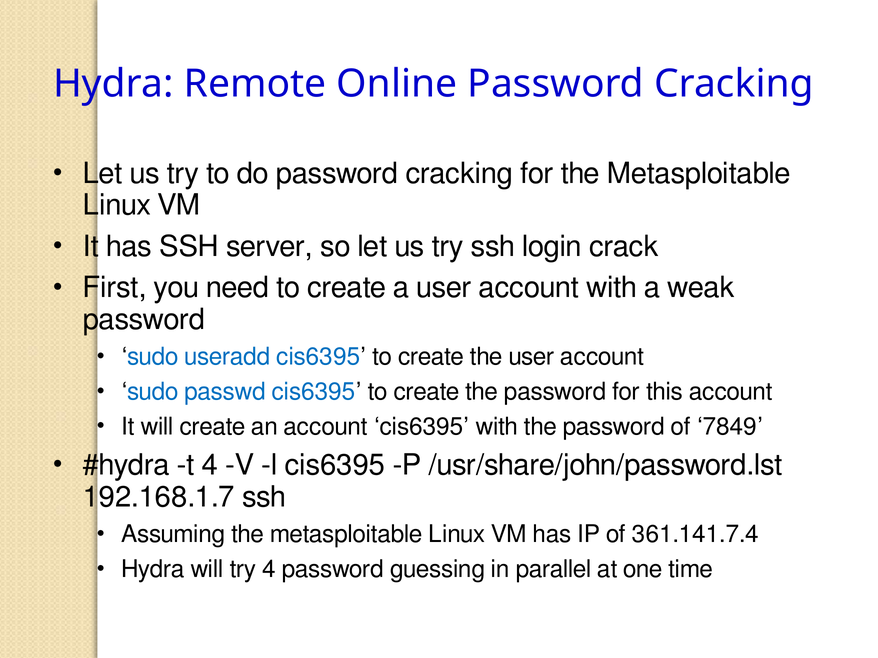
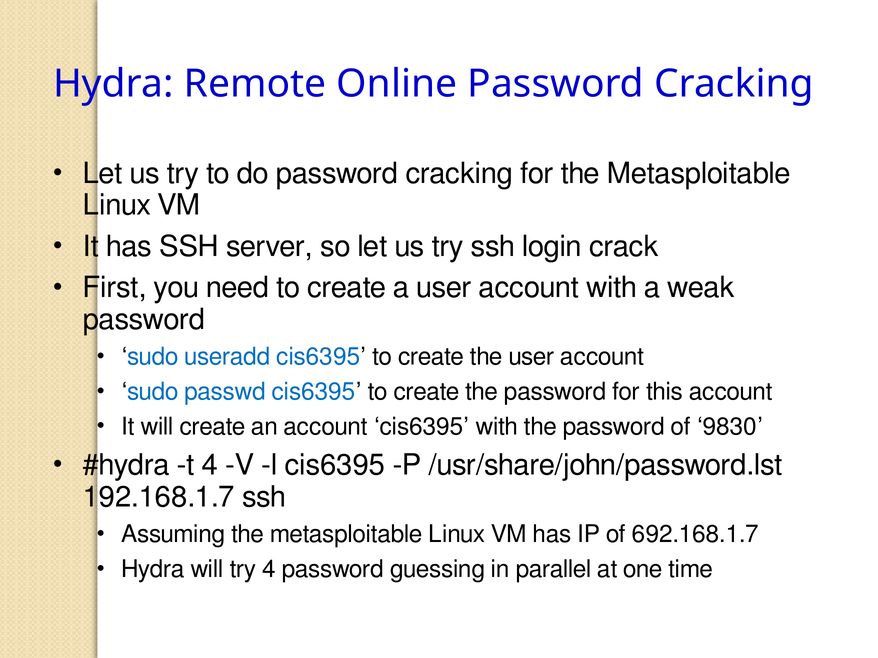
7849: 7849 -> 9830 (730, 427)
361.141.7.4: 361.141.7.4 -> 692.168.1.7 (695, 535)
